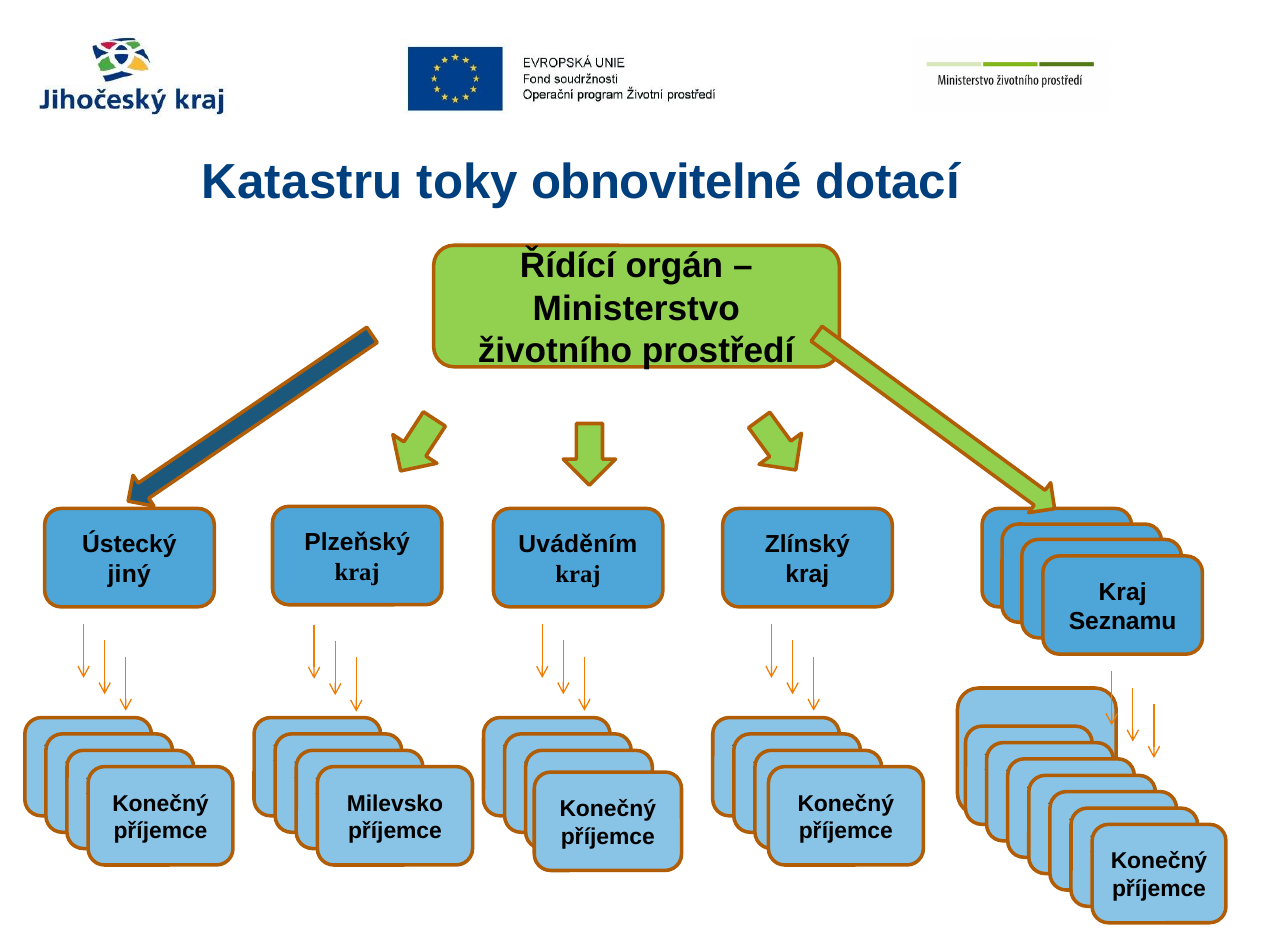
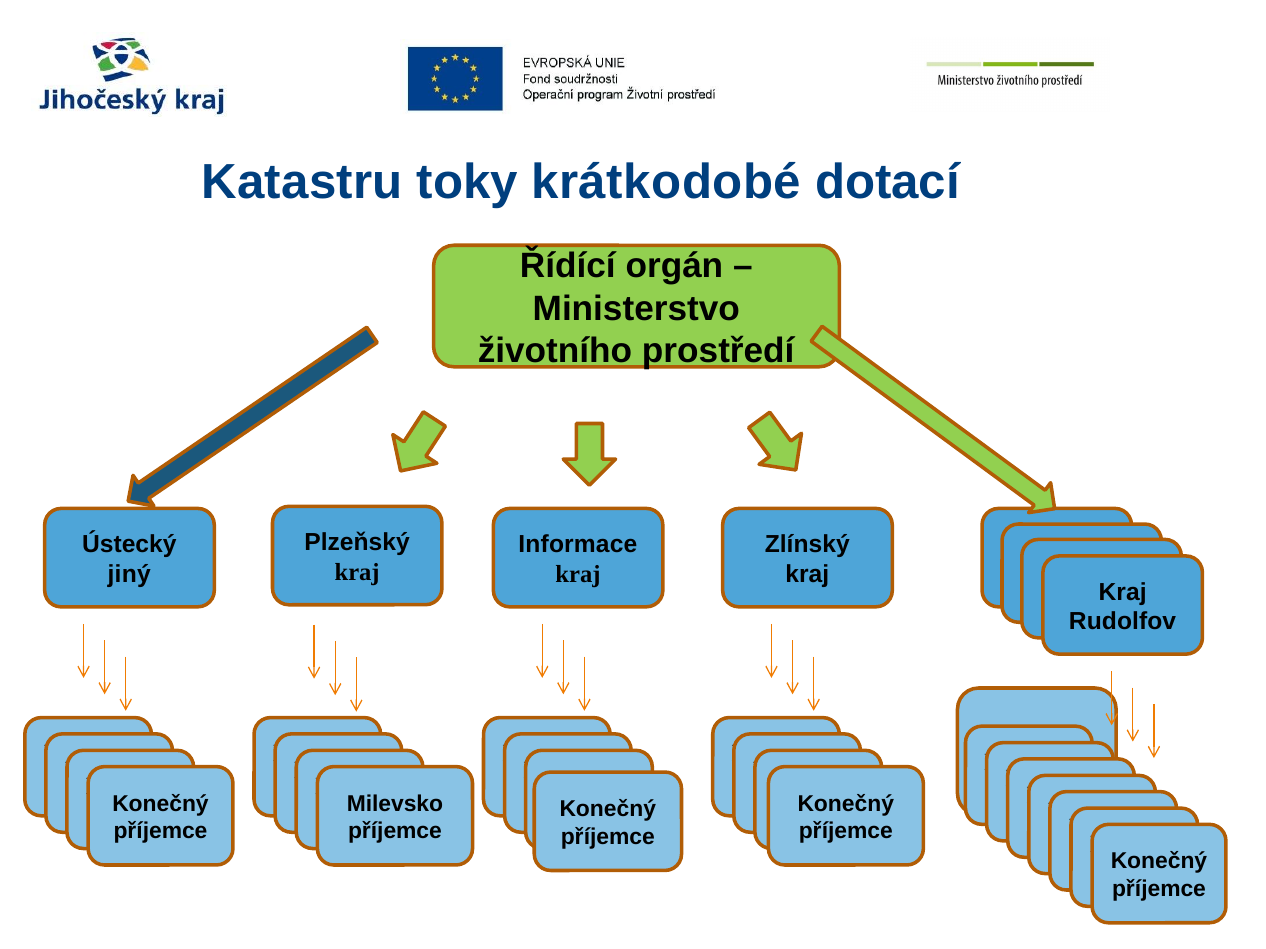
obnovitelné: obnovitelné -> krátkodobé (666, 182)
Uváděním: Uváděním -> Informace (578, 545)
Seznamu: Seznamu -> Rudolfov (1123, 622)
